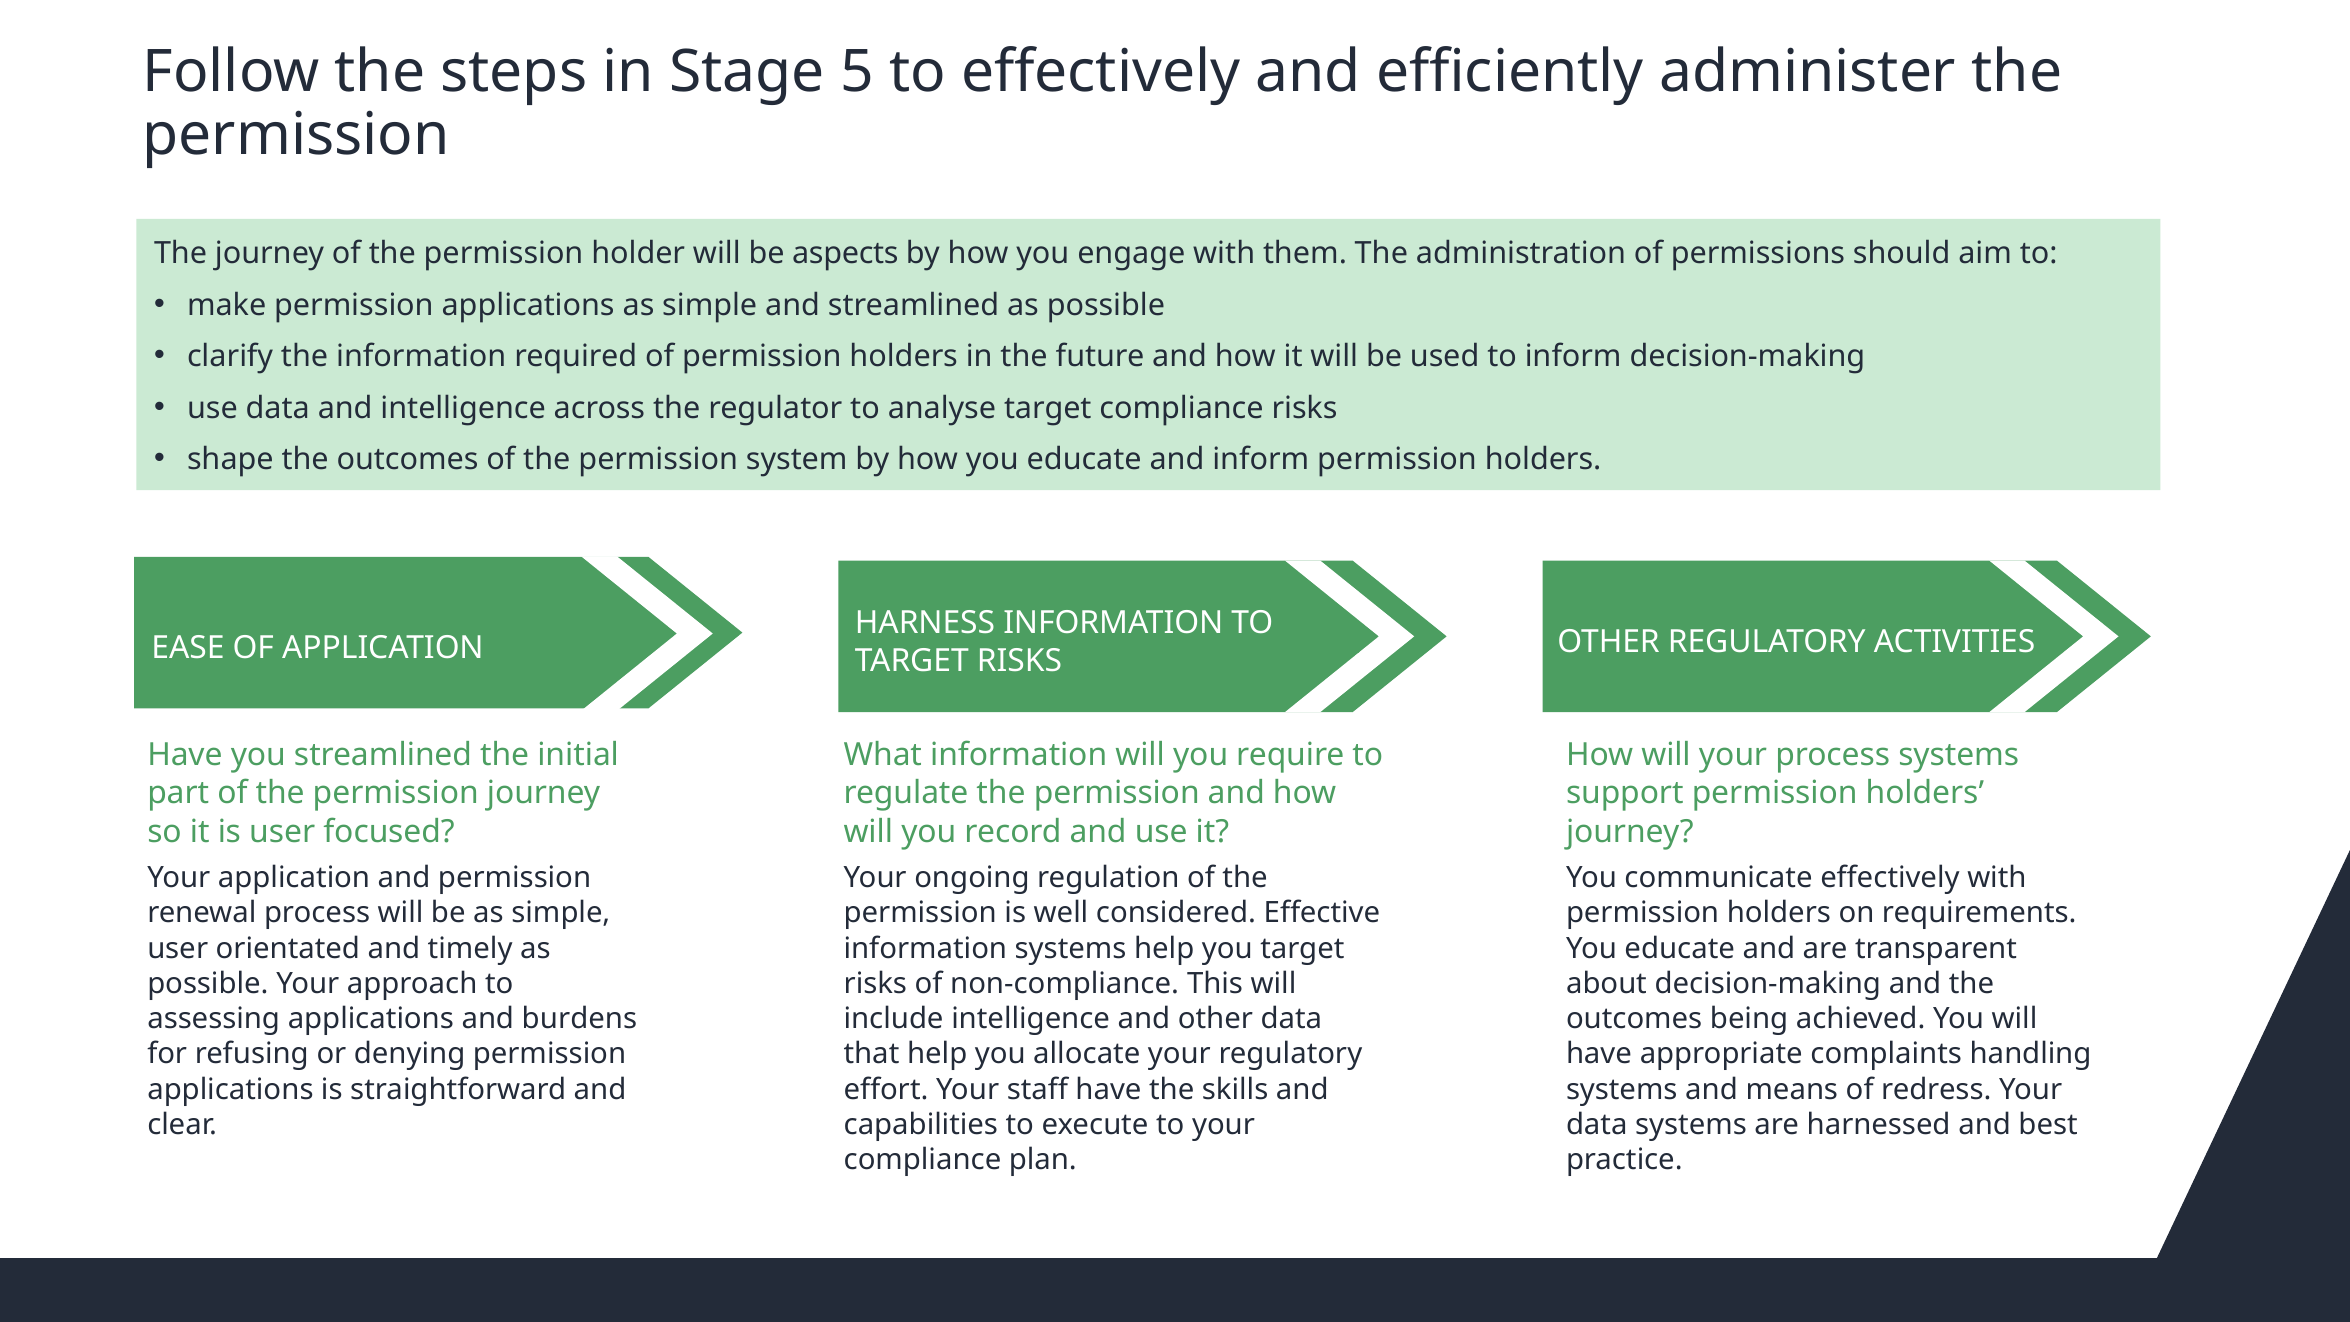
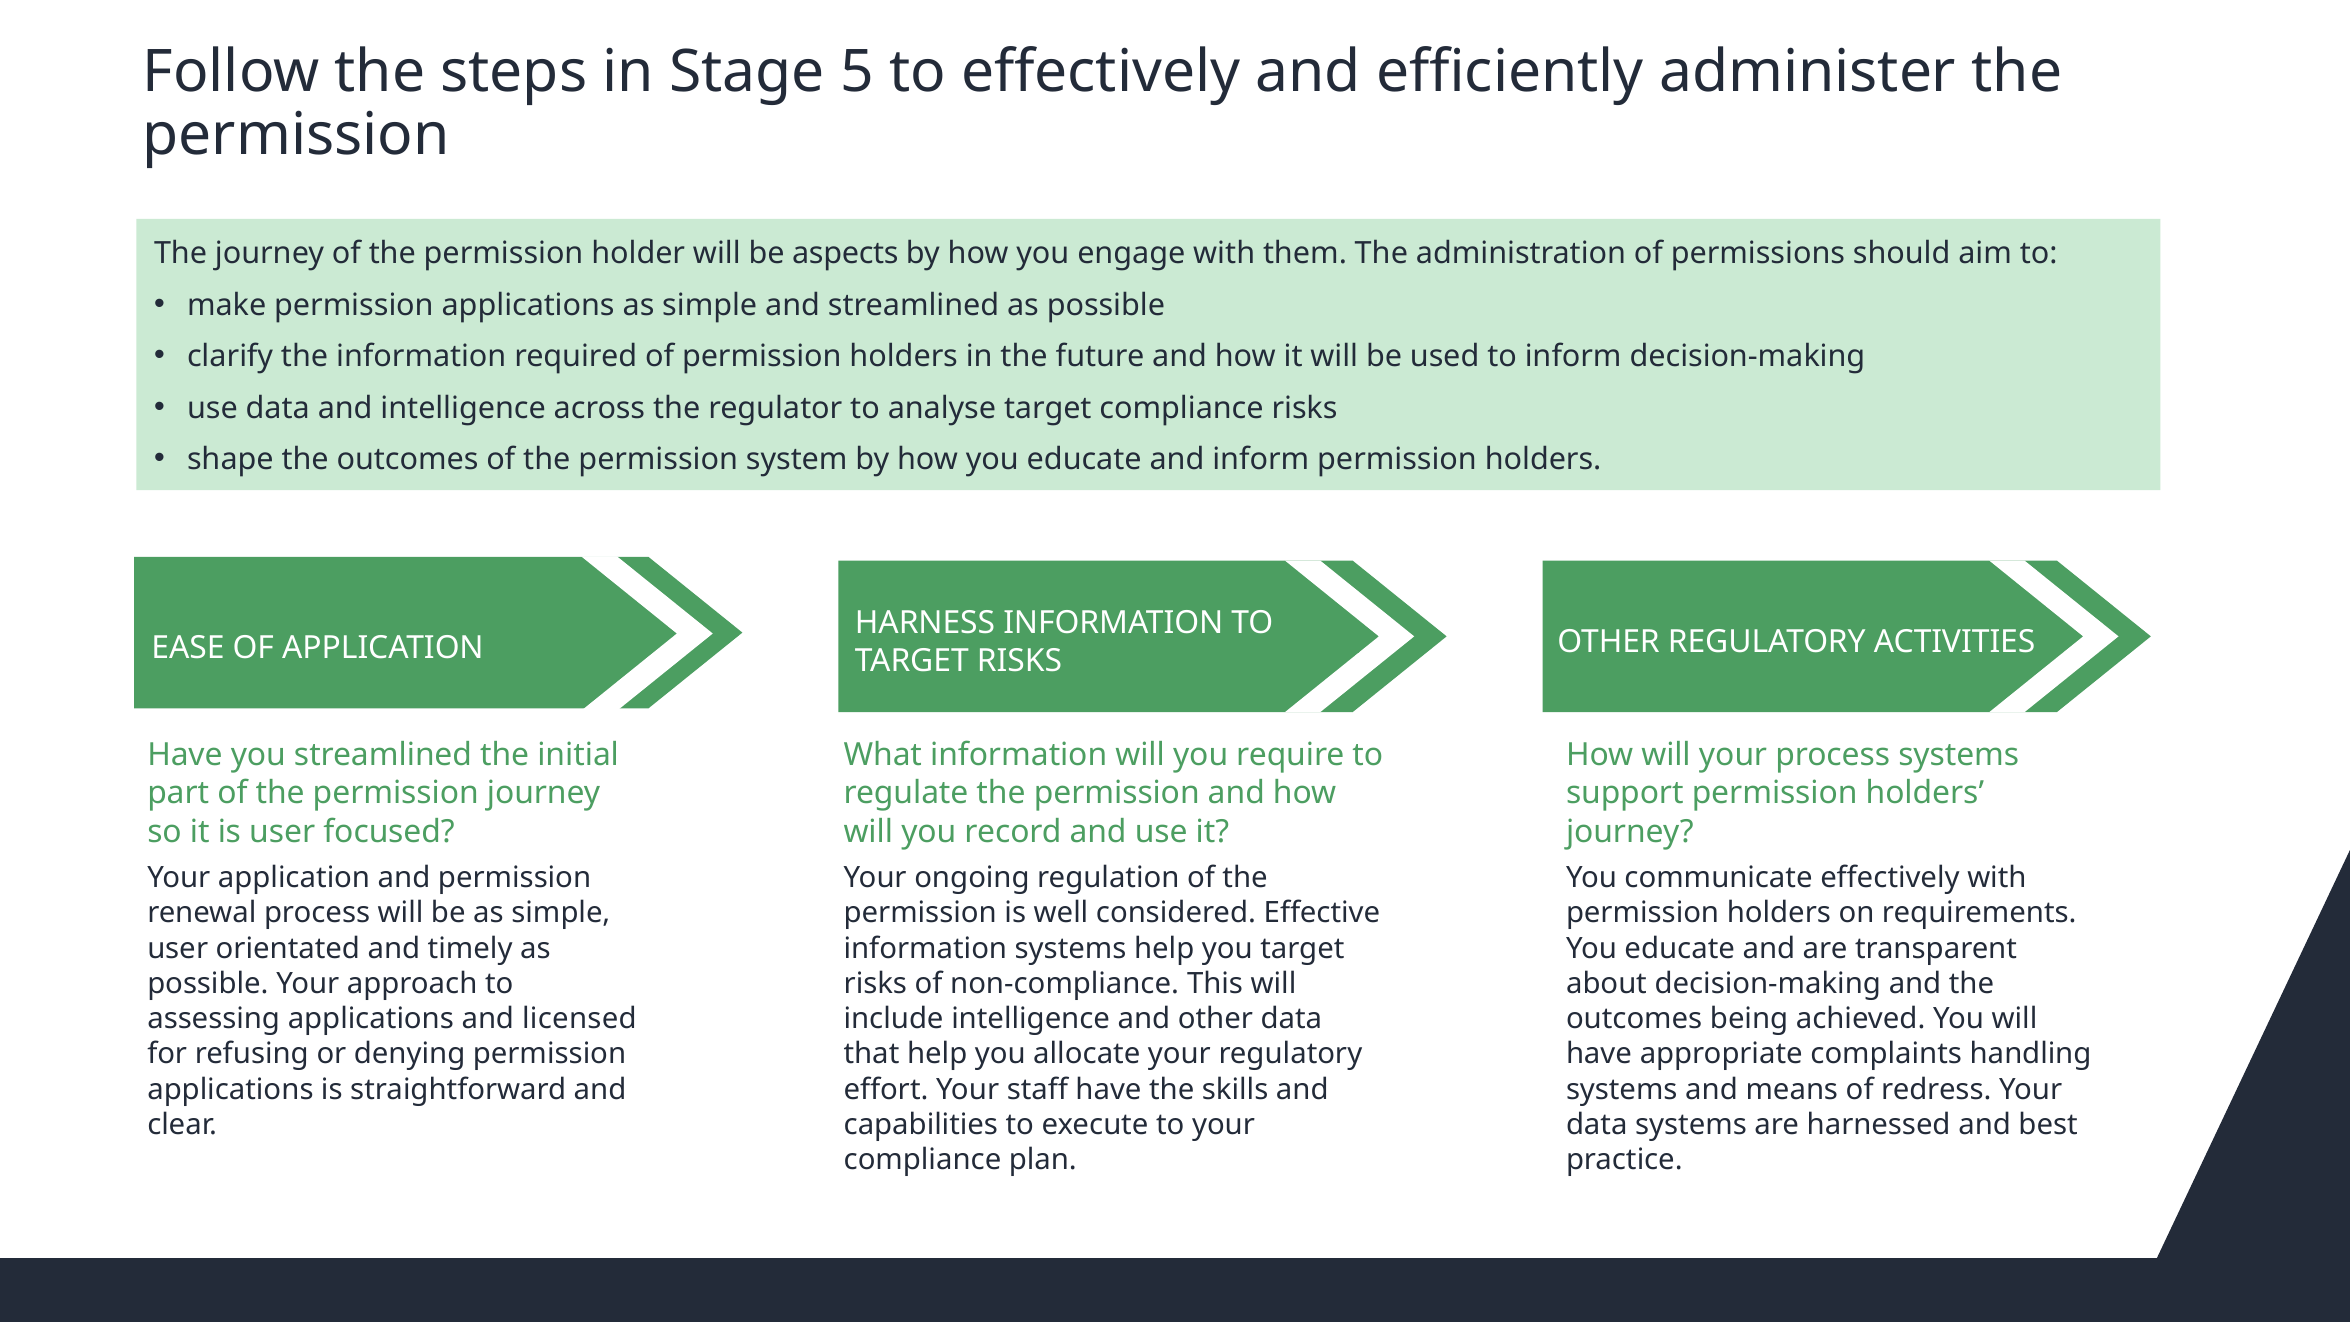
burdens: burdens -> licensed (579, 1019)
